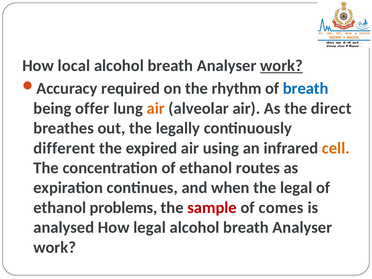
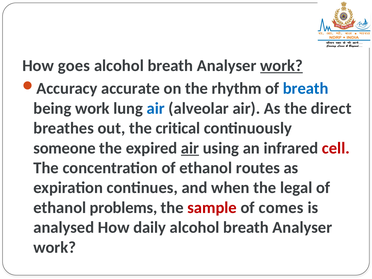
local: local -> goes (74, 66)
required: required -> accurate (131, 88)
being offer: offer -> work (92, 108)
air colour: orange -> blue (156, 108)
legally: legally -> critical (178, 128)
different: different -> someone (64, 148)
air underline: none -> present (190, 148)
cell colour: orange -> red (336, 148)
How legal: legal -> daily (150, 227)
